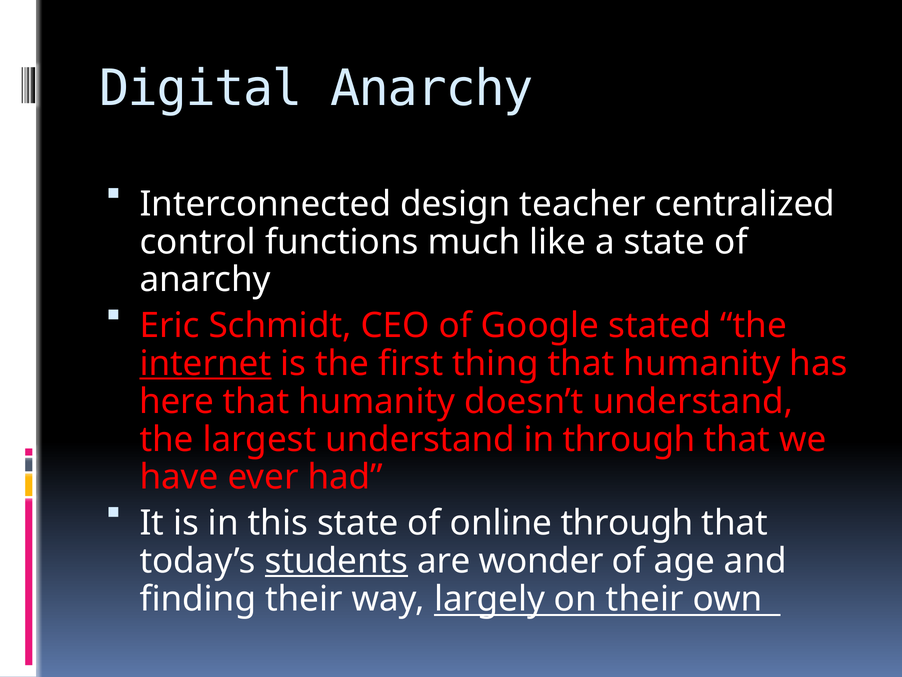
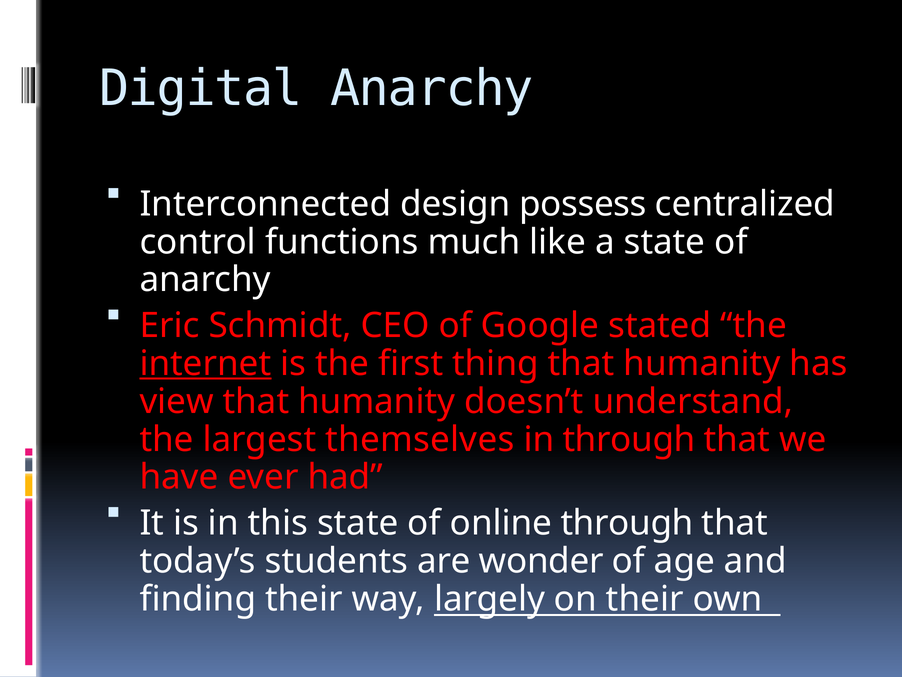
teacher: teacher -> possess (583, 204)
here: here -> view (177, 401)
largest understand: understand -> themselves (420, 439)
students underline: present -> none (337, 561)
